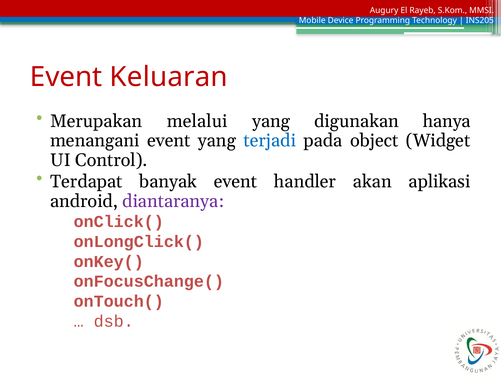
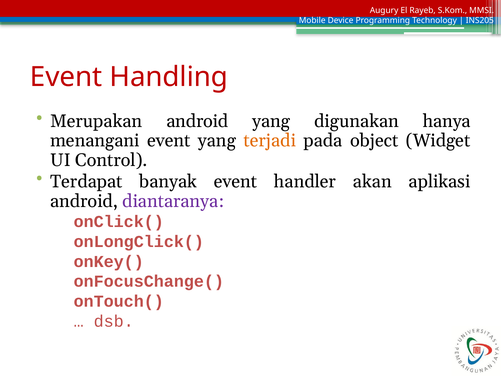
Keluaran: Keluaran -> Handling (169, 77)
Merupakan melalui: melalui -> android (197, 121)
terjadi colour: blue -> orange (270, 141)
